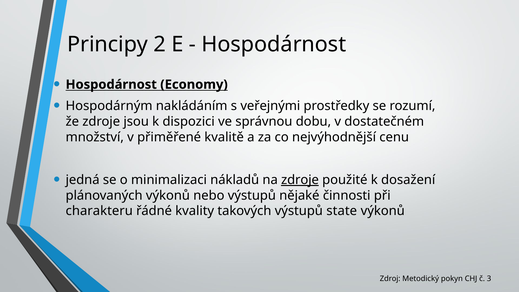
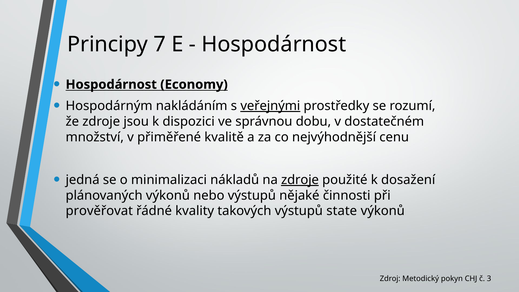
2: 2 -> 7 (160, 44)
veřejnými underline: none -> present (270, 106)
charakteru: charakteru -> prověřovat (99, 211)
